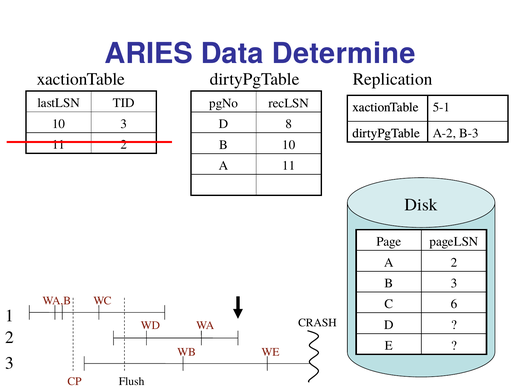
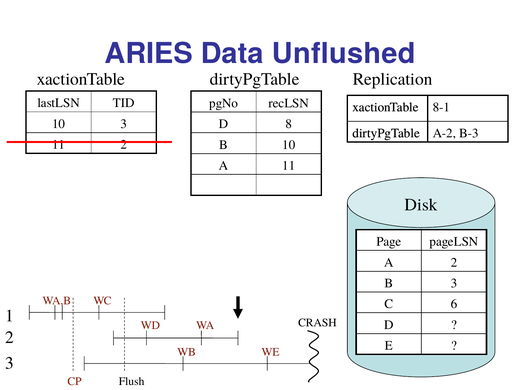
Determine: Determine -> Unflushed (344, 54)
5-1: 5-1 -> 8-1 (441, 108)
